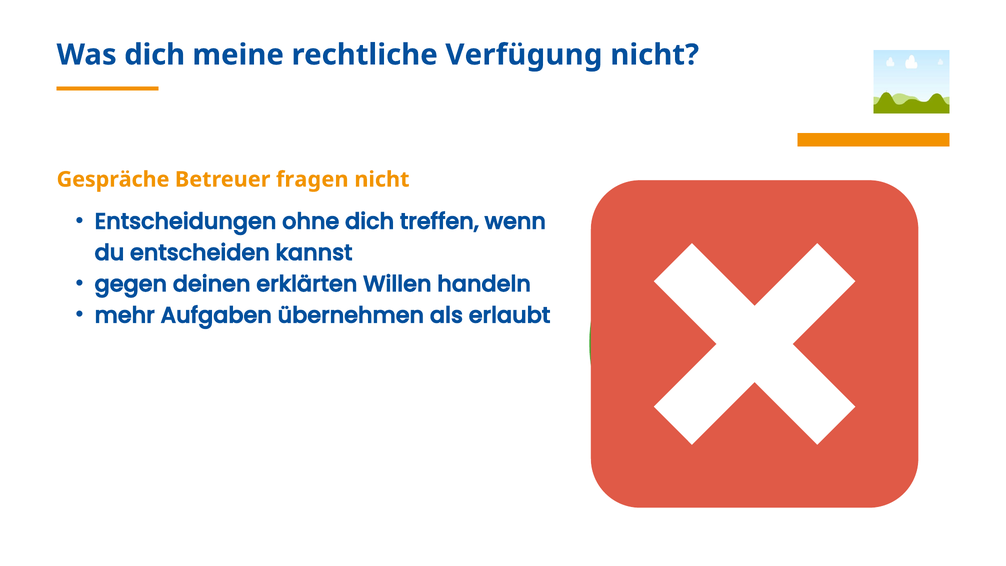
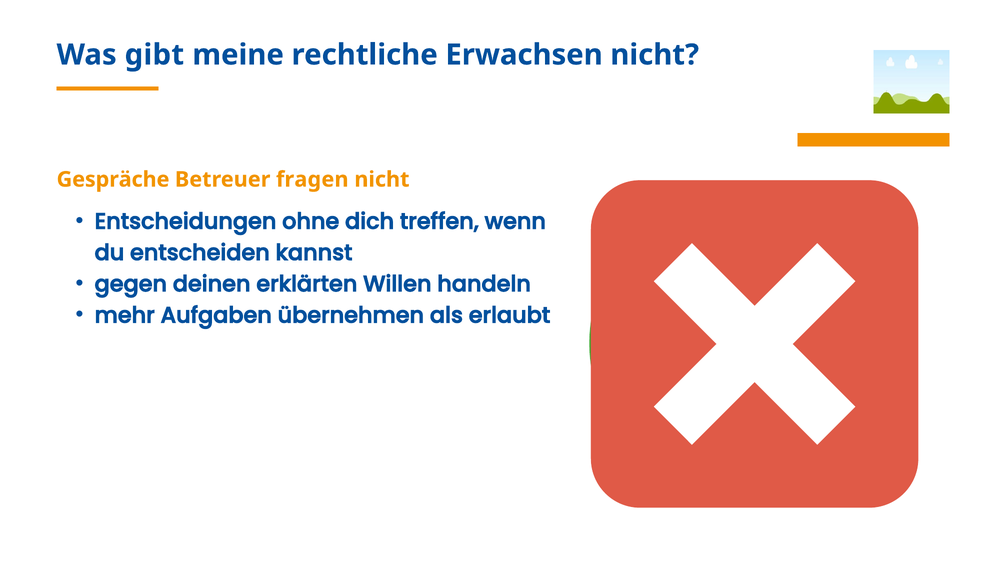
Was dich: dich -> gibt (154, 55)
Verfügung: Verfügung -> Erwachsen (524, 55)
